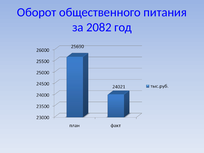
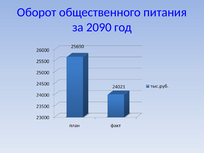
2082: 2082 -> 2090 (99, 27)
